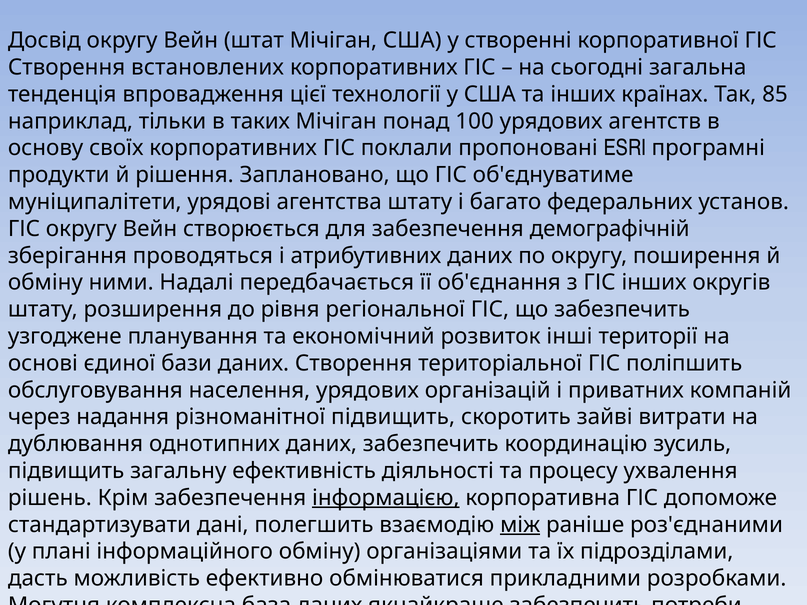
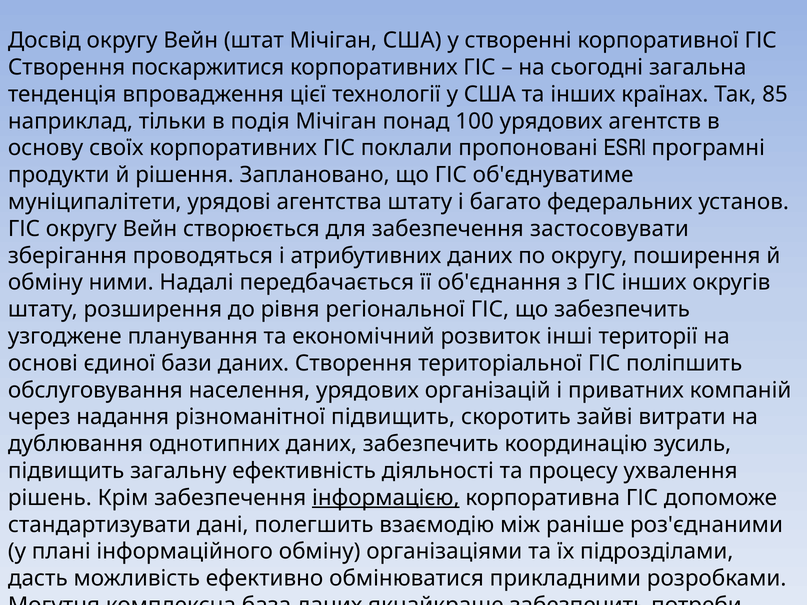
встановлених: встановлених -> поскаржитися (208, 67)
таких: таких -> подія (260, 121)
демографічній: демографічній -> застосовувати (609, 229)
між underline: present -> none (520, 525)
